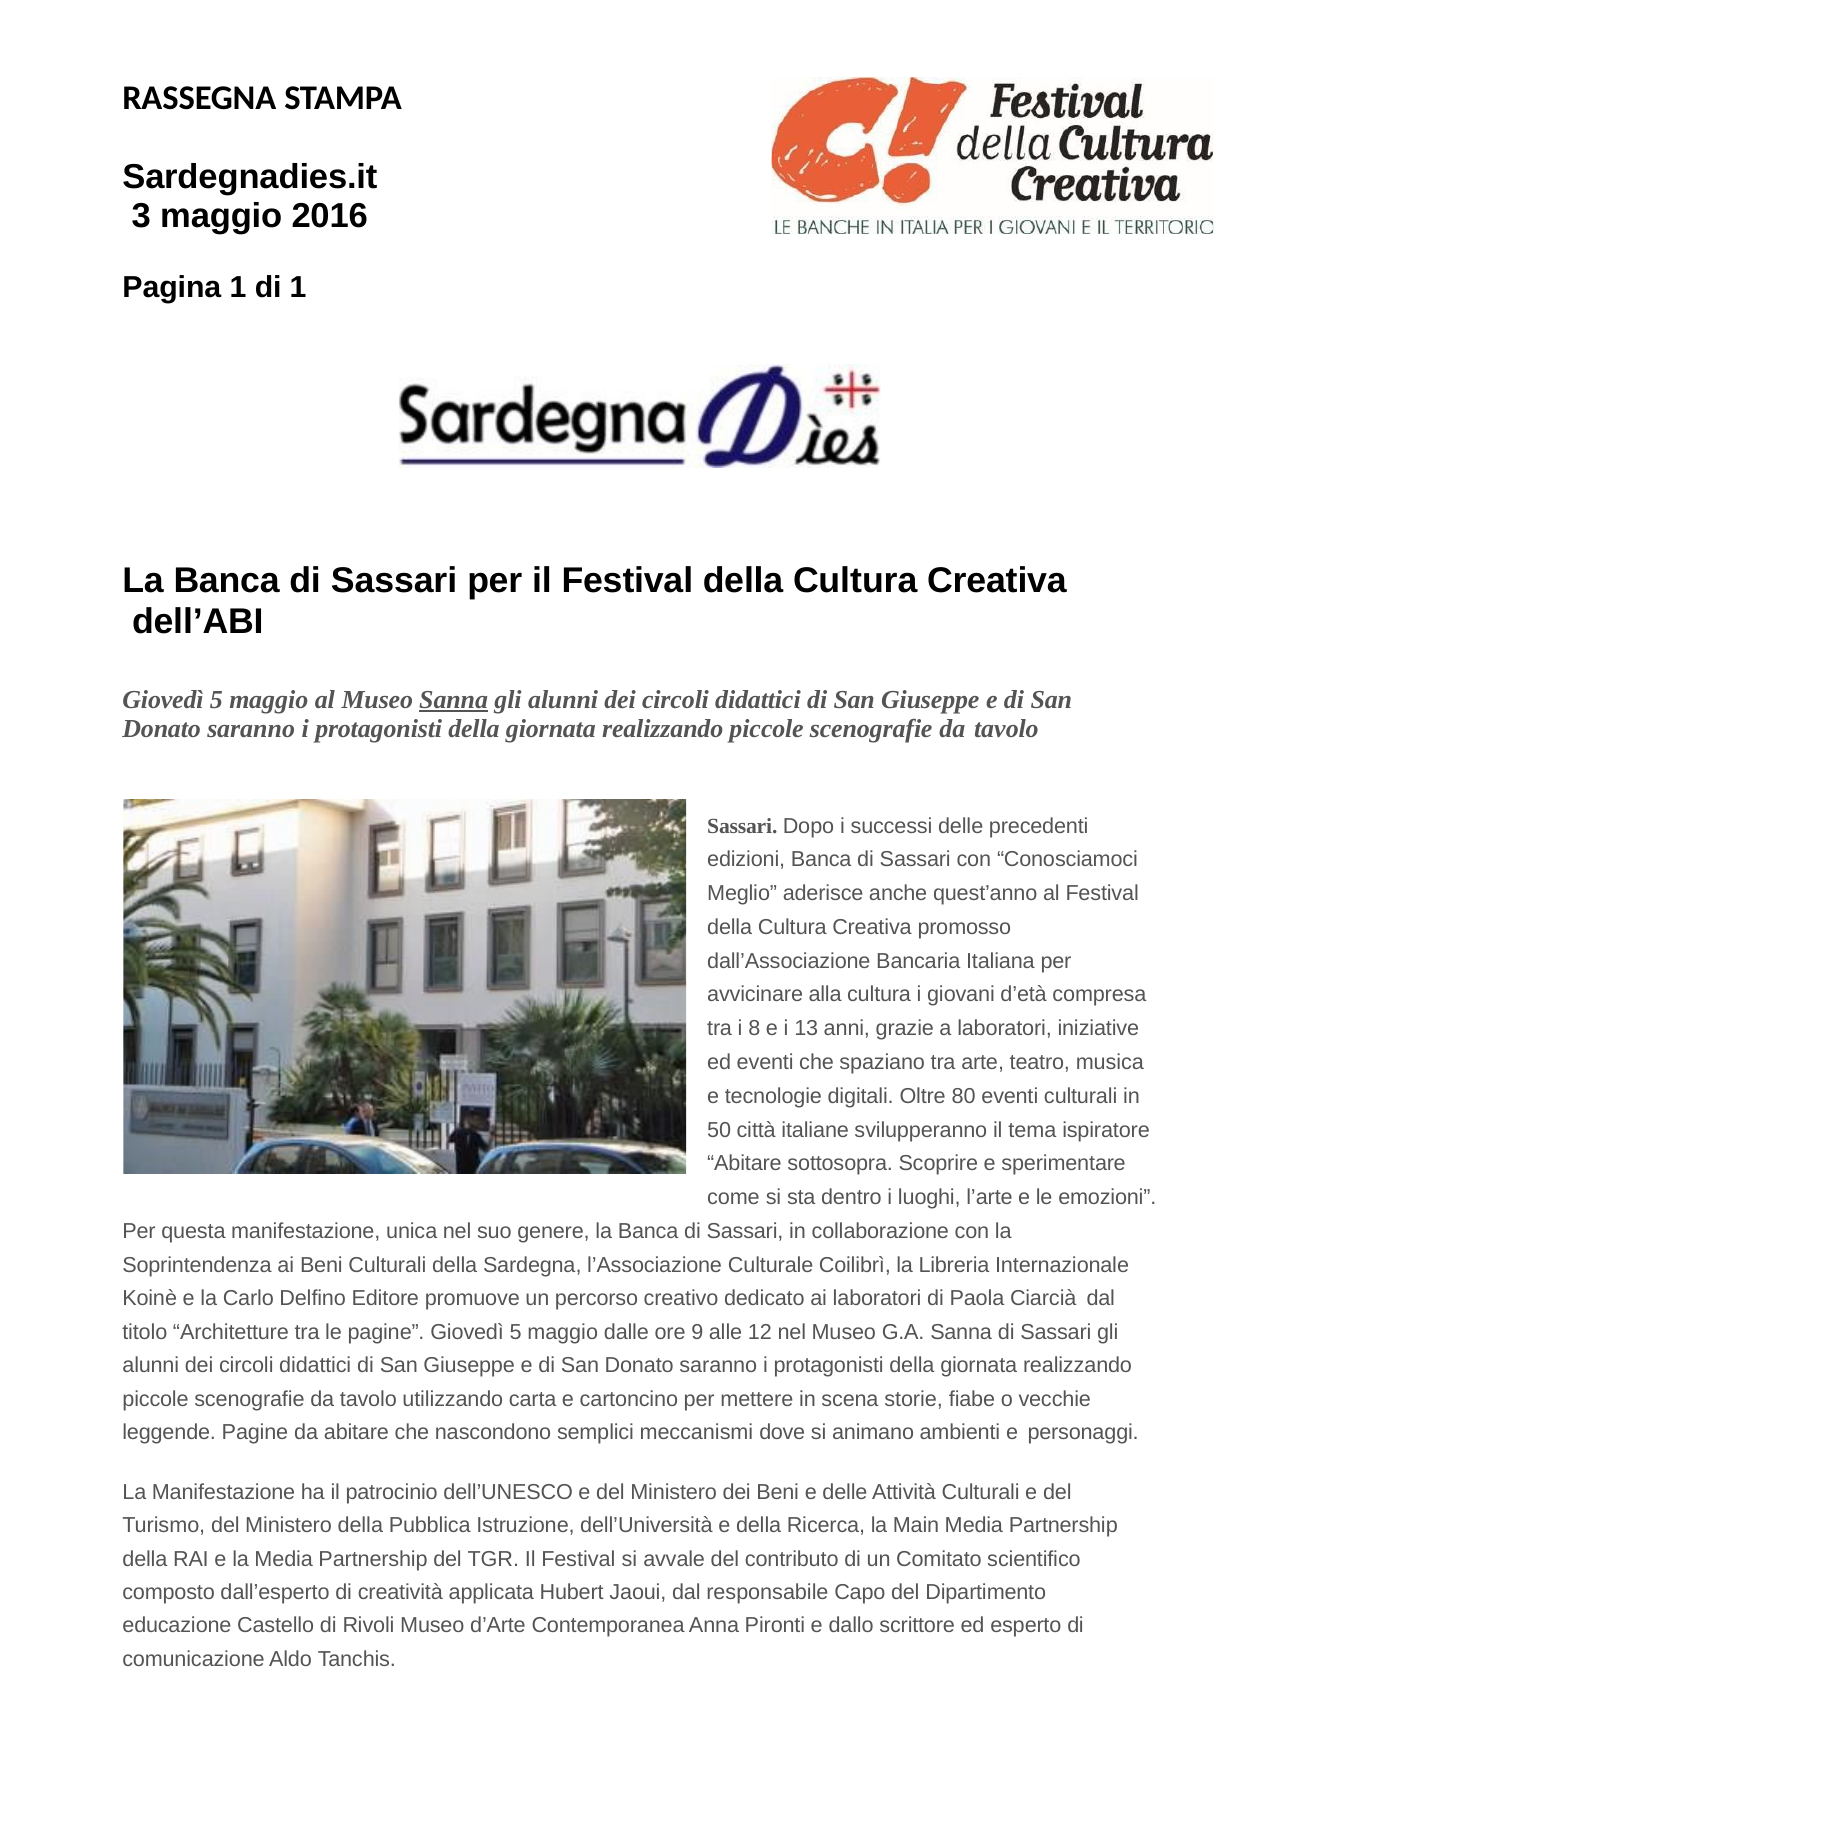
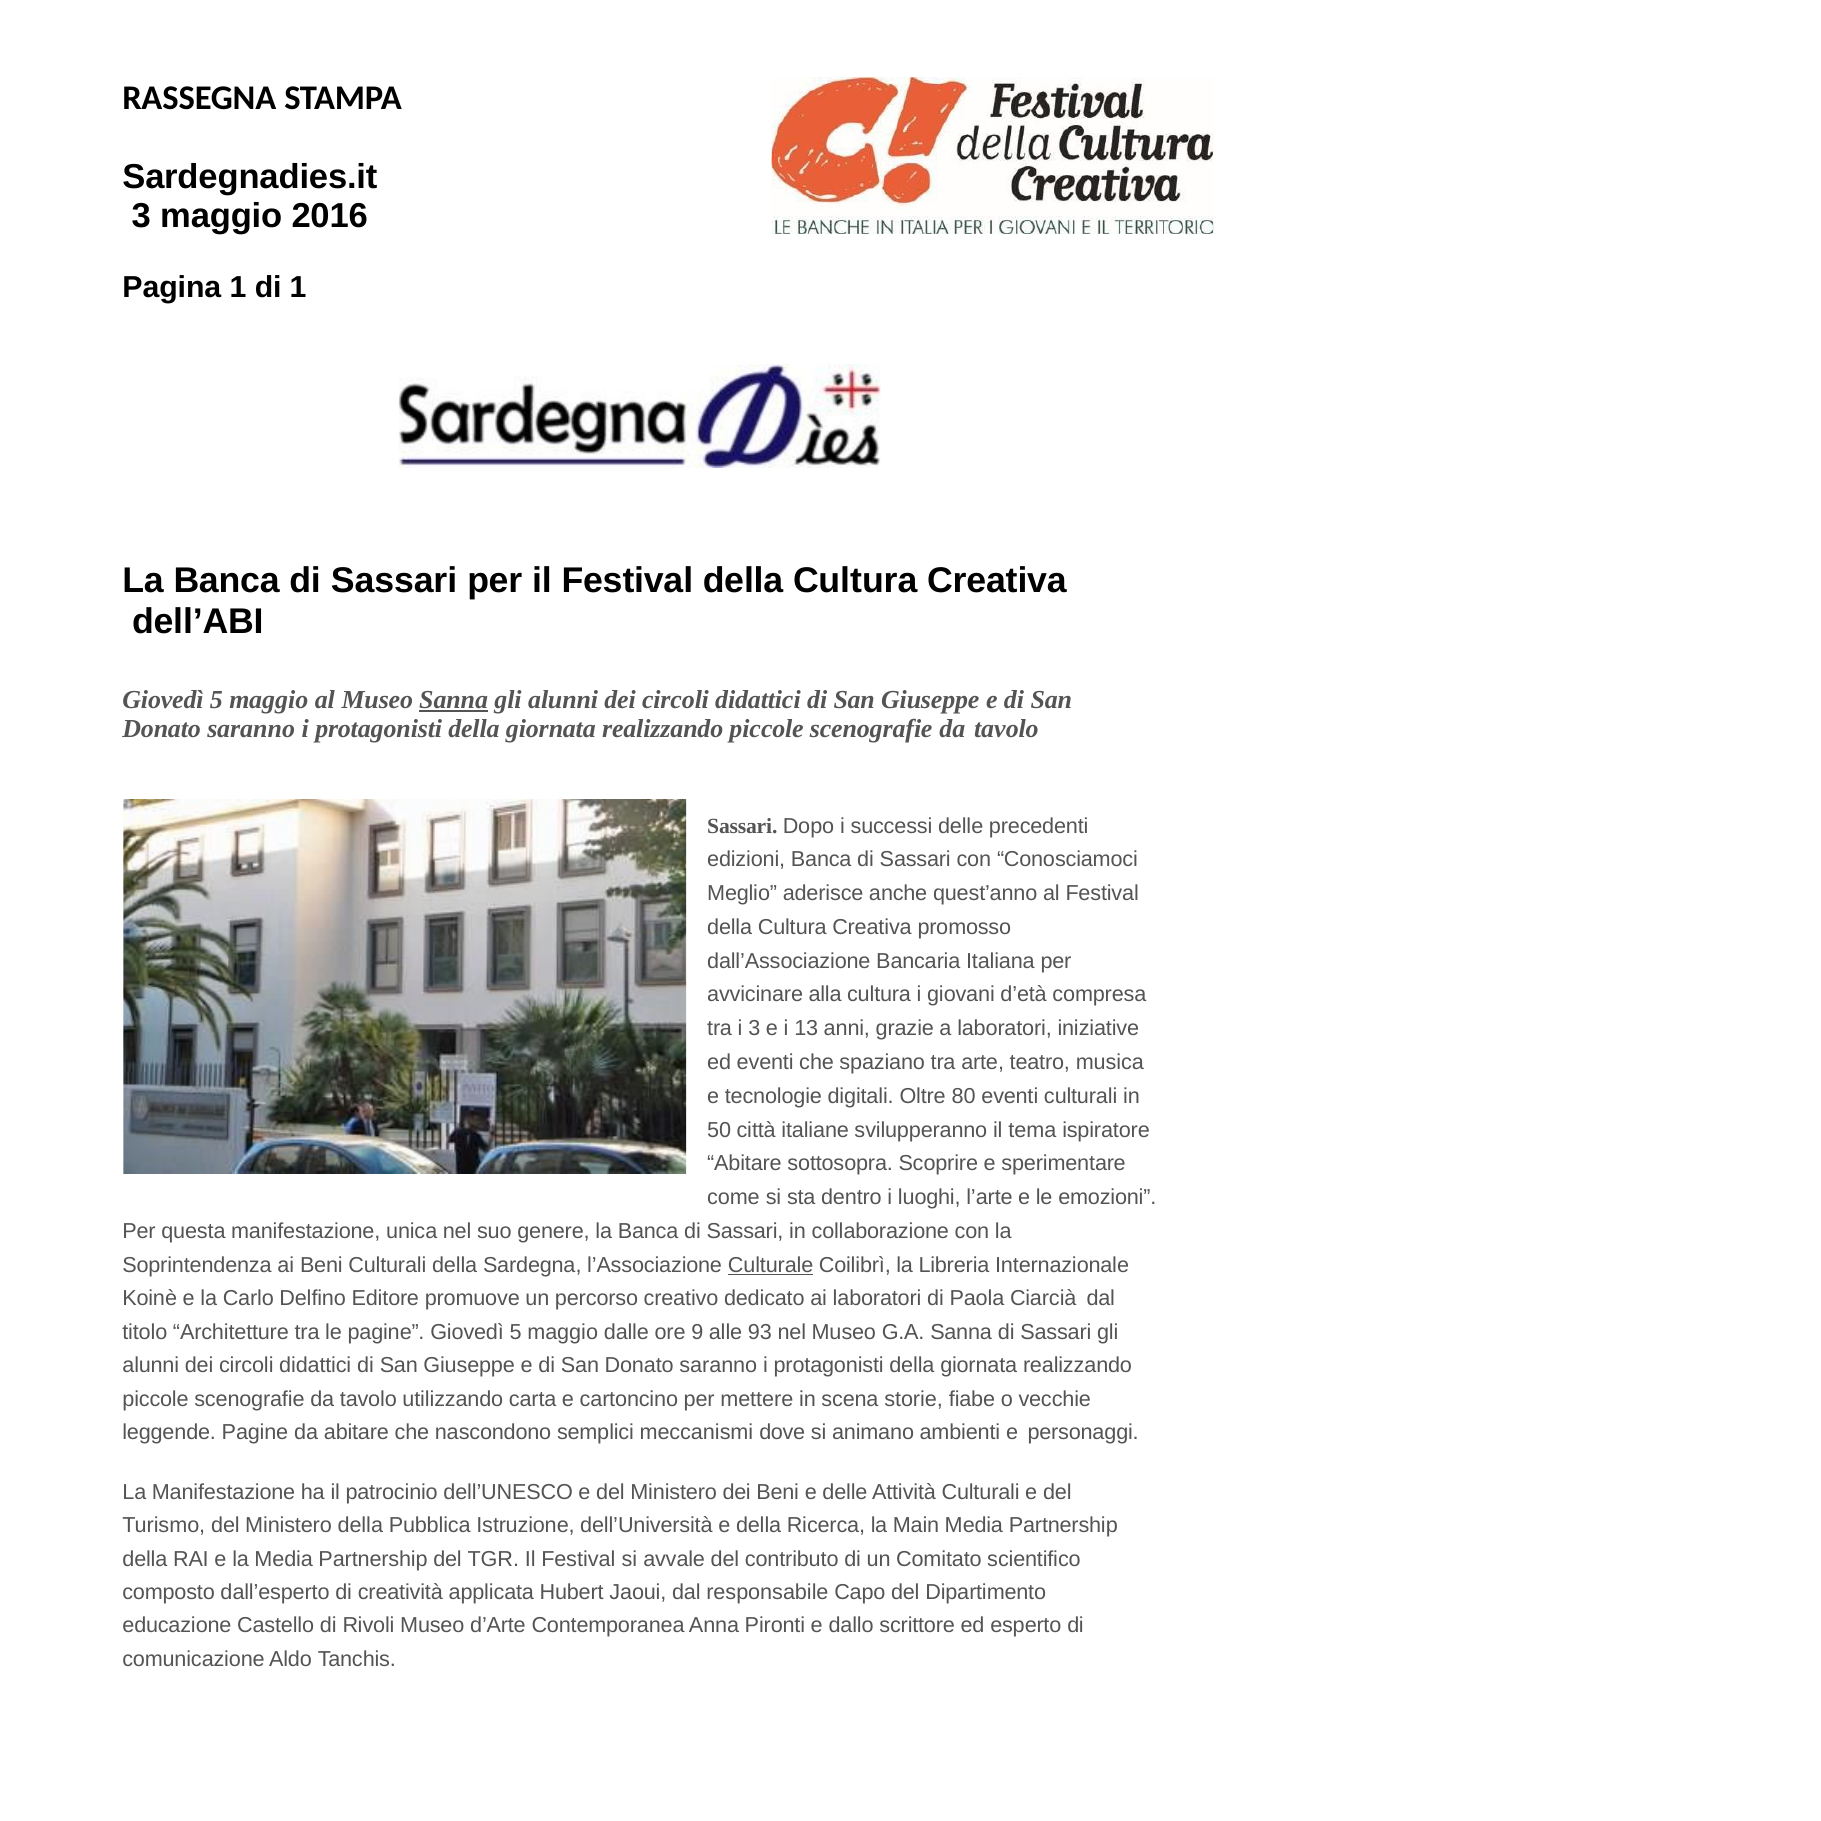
i 8: 8 -> 3 (754, 1029)
Culturale underline: none -> present (771, 1265)
12: 12 -> 93 (760, 1332)
